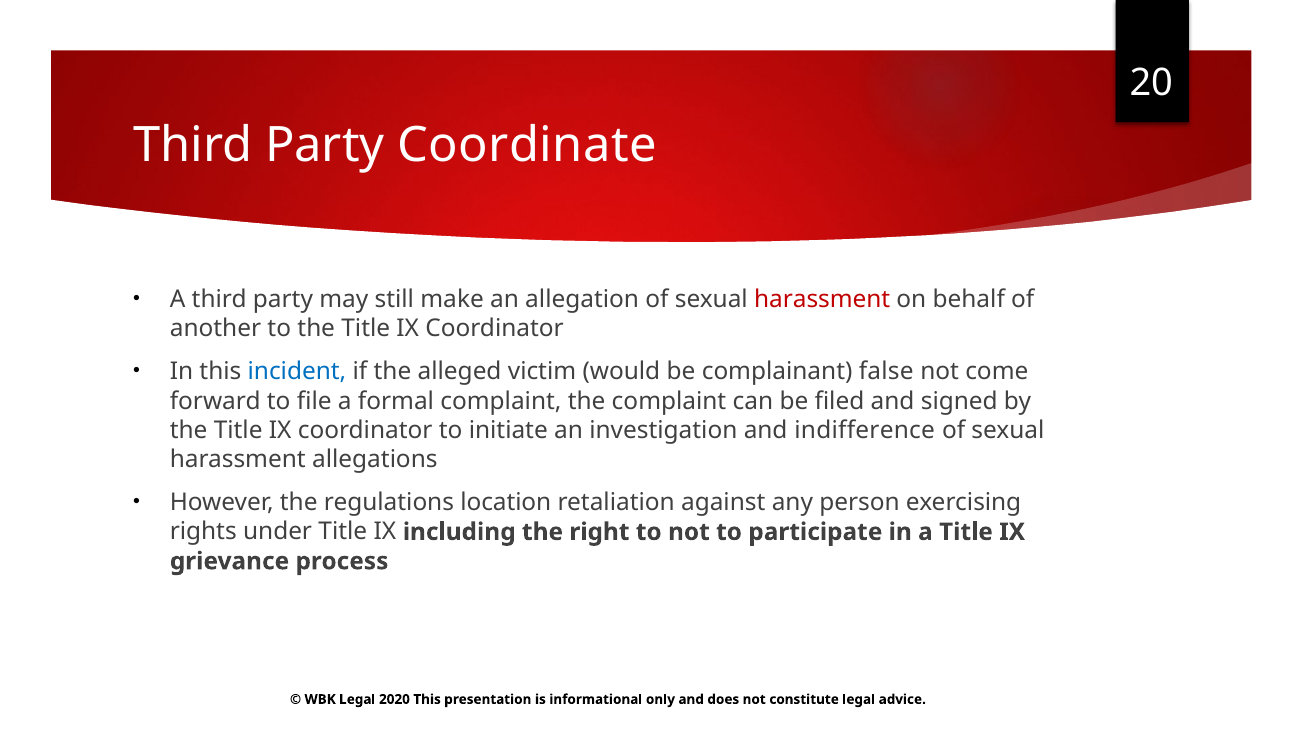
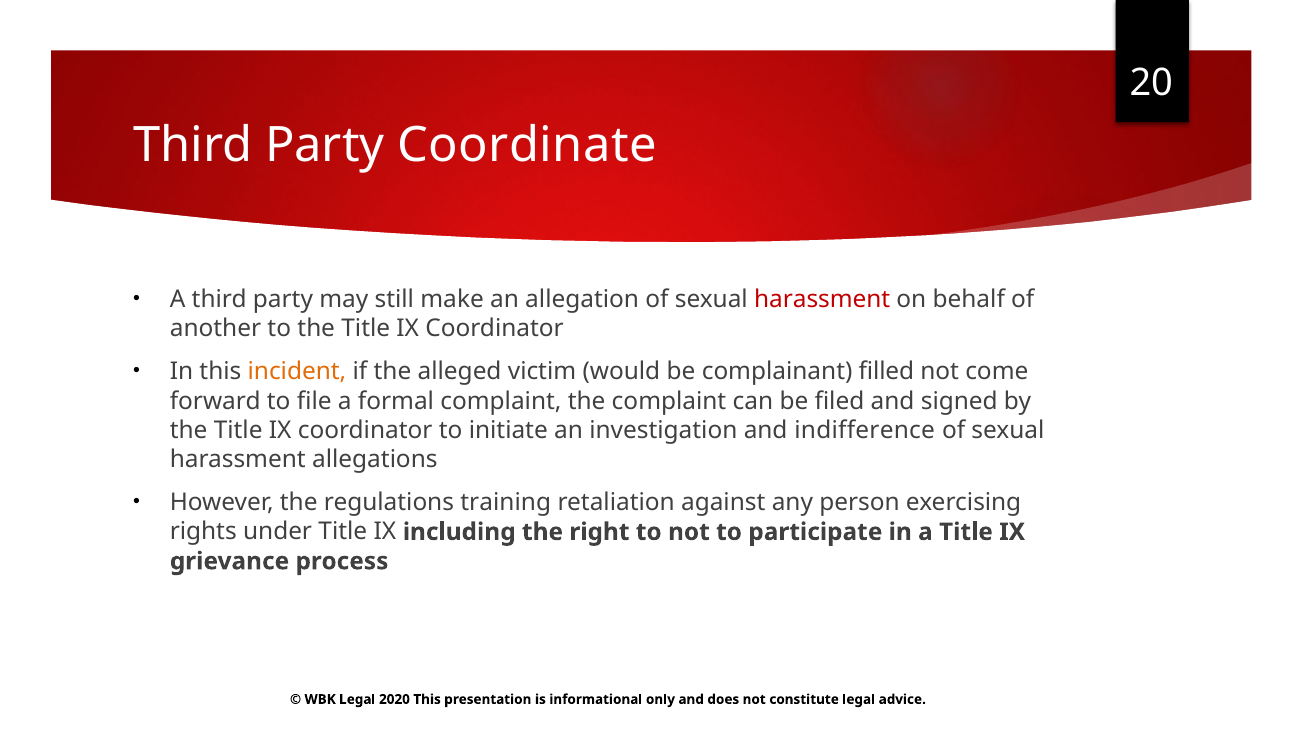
incident colour: blue -> orange (297, 372)
false: false -> filled (886, 372)
location: location -> training (506, 503)
